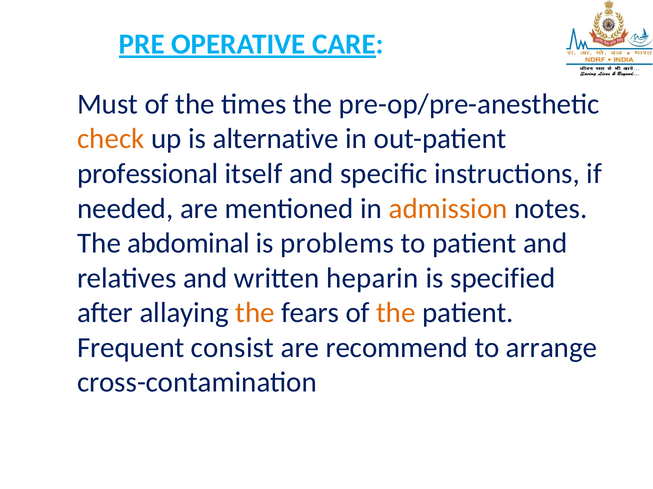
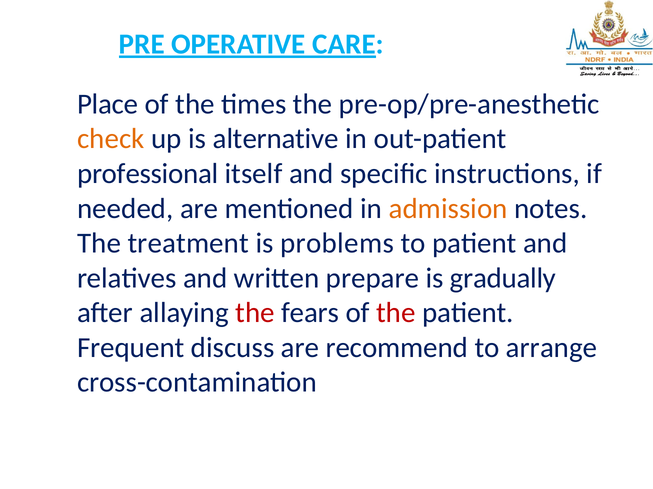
Must: Must -> Place (108, 104)
abdominal: abdominal -> treatment (188, 244)
heparin: heparin -> prepare (372, 278)
specified: specified -> gradually (503, 278)
the colour: orange -> red (255, 313)
the colour: orange -> red (396, 313)
consist: consist -> discuss (233, 348)
